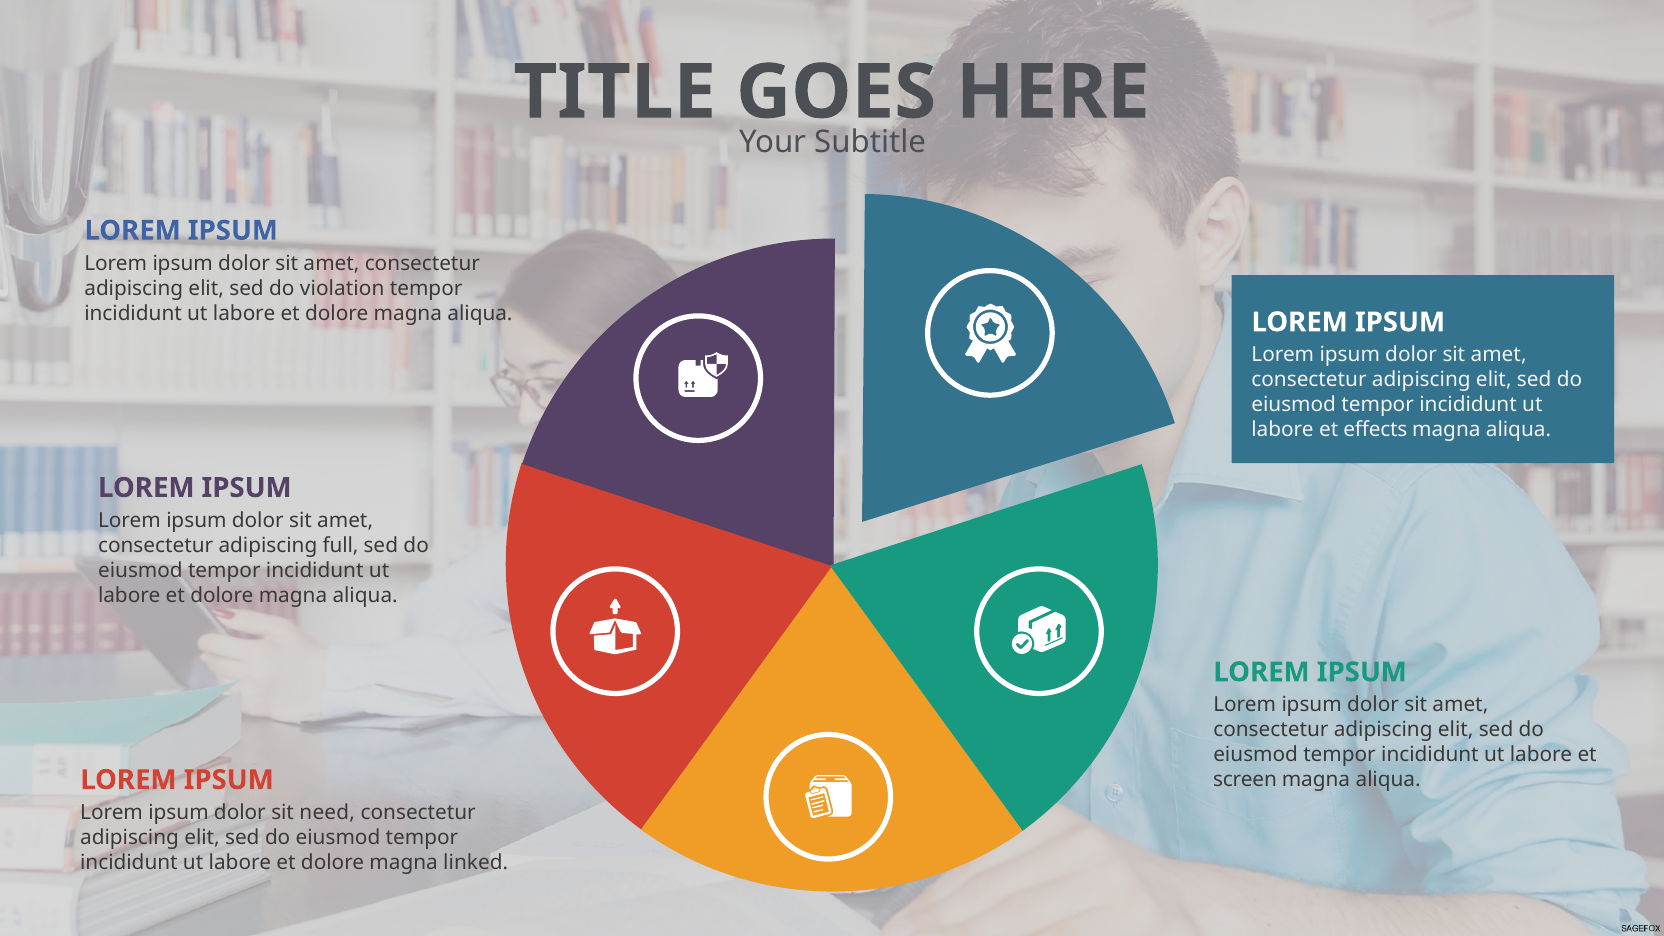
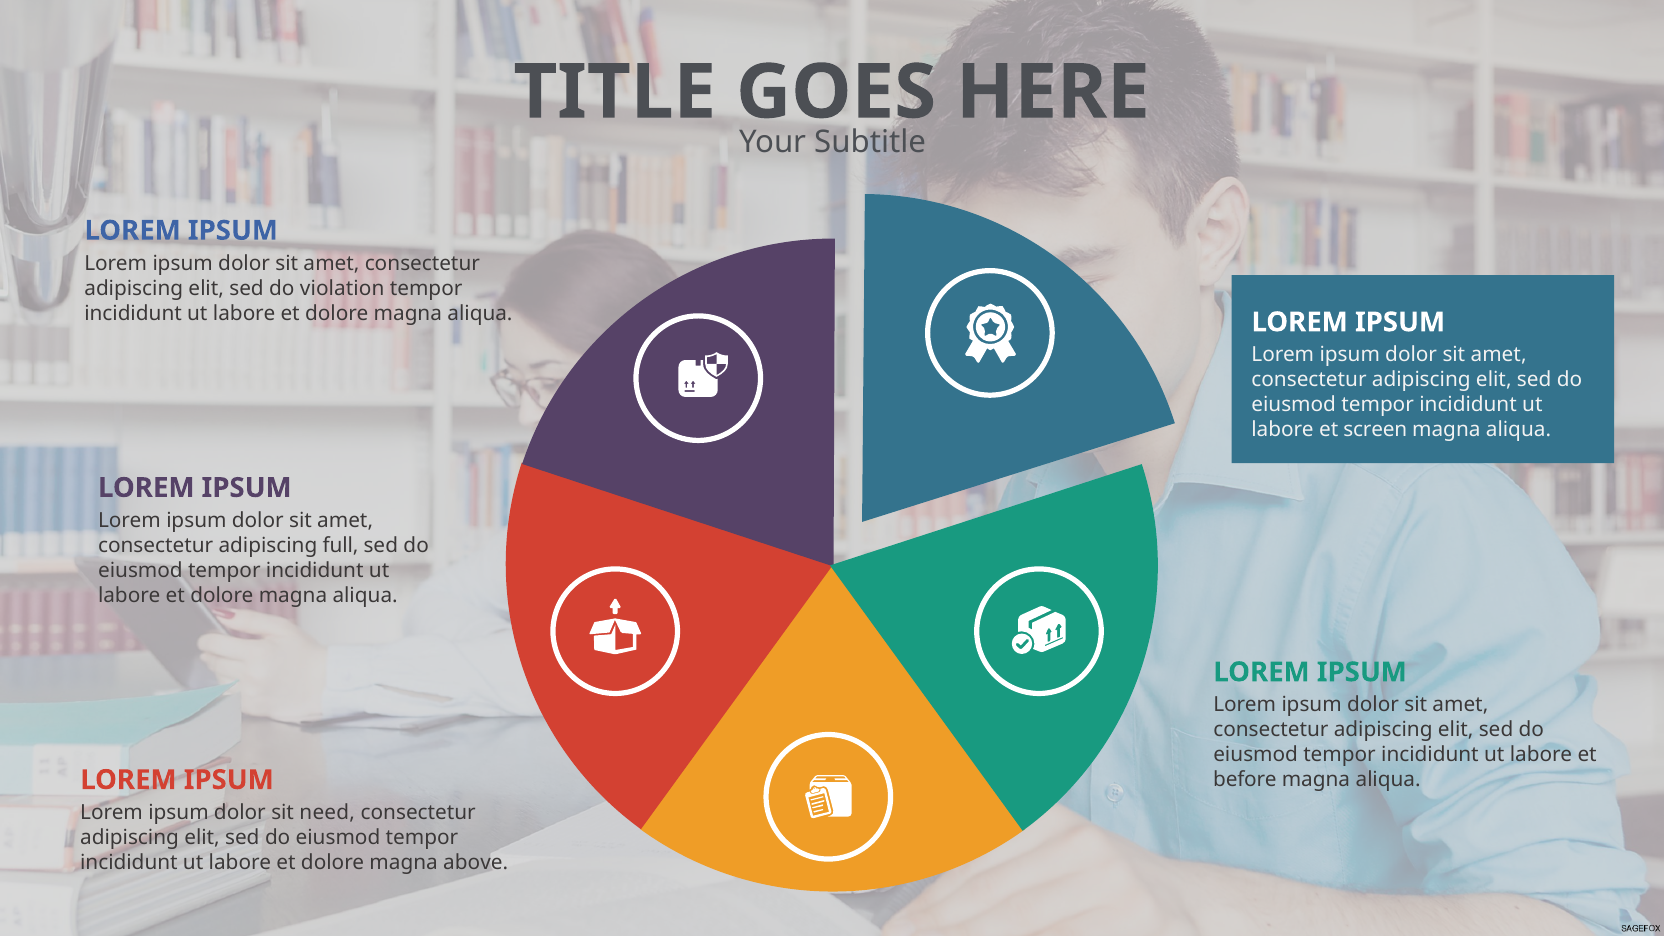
effects: effects -> screen (1375, 430)
screen: screen -> before (1245, 780)
linked: linked -> above (476, 863)
